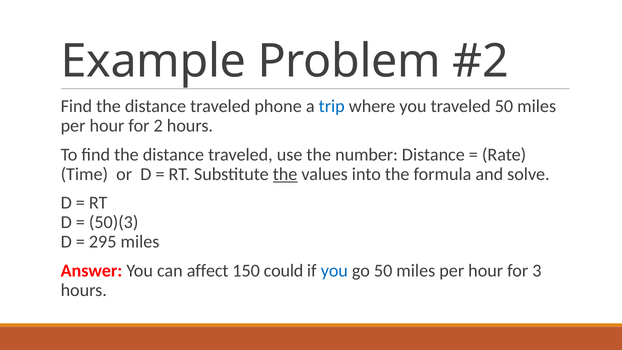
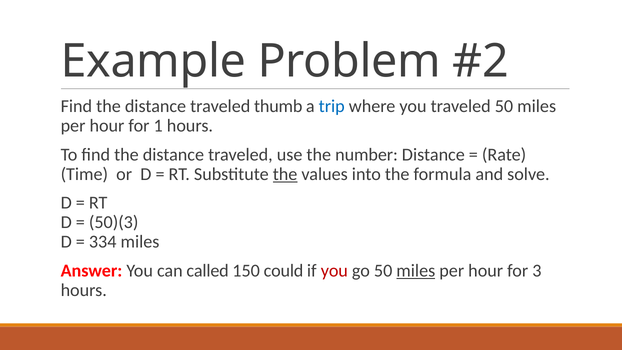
phone: phone -> thumb (278, 106)
2: 2 -> 1 (158, 126)
295: 295 -> 334 (103, 242)
affect: affect -> called (208, 271)
you colour: blue -> red (334, 271)
miles underline: none -> present (416, 271)
